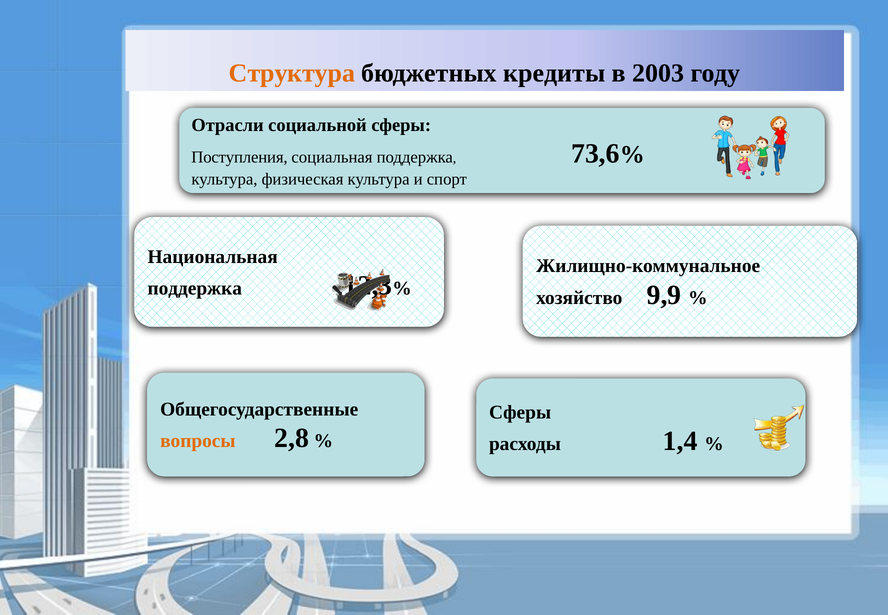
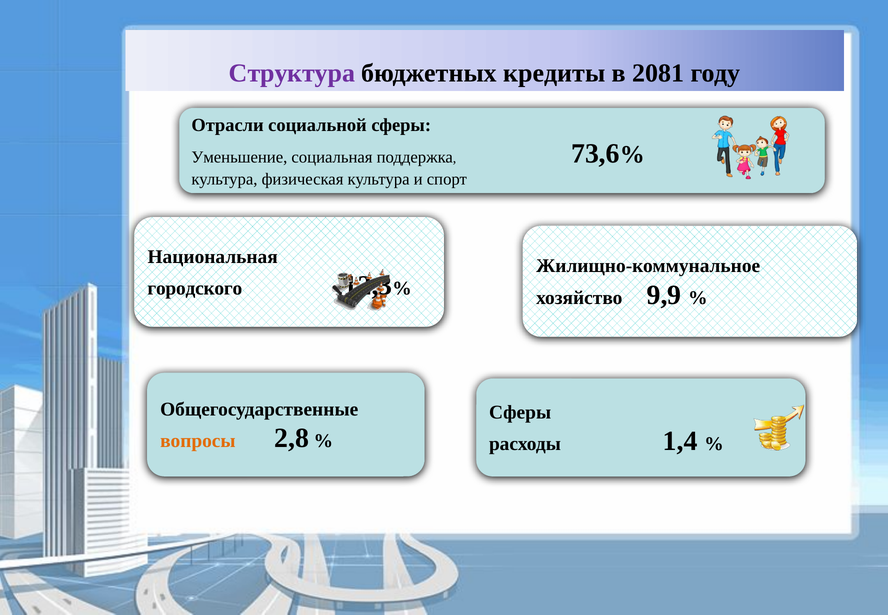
Структура colour: orange -> purple (292, 73)
2003: 2003 -> 2081 (658, 73)
Поступления: Поступления -> Уменьшение (239, 157)
поддержка: поддержка -> городского (195, 288)
